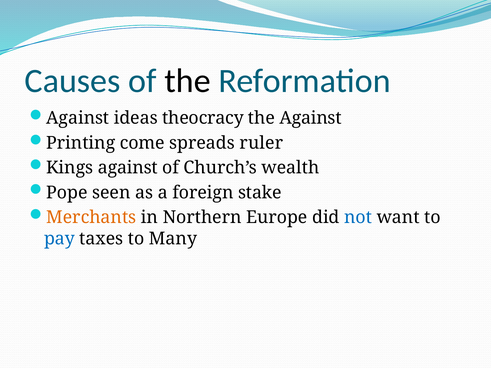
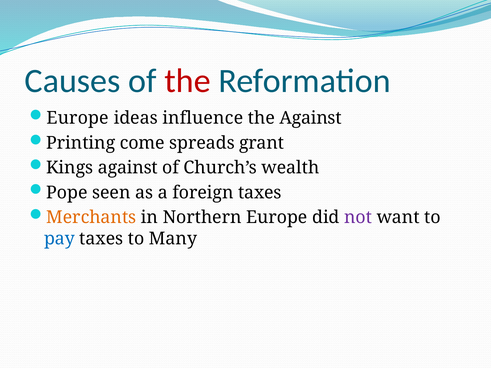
the colour: black -> red (188, 81)
Against: Against -> Europe (78, 118)
theocracy: theocracy -> influence (203, 118)
ruler: ruler -> grant (262, 143)
foreign stake: stake -> taxes (260, 193)
not colour: blue -> purple (358, 217)
